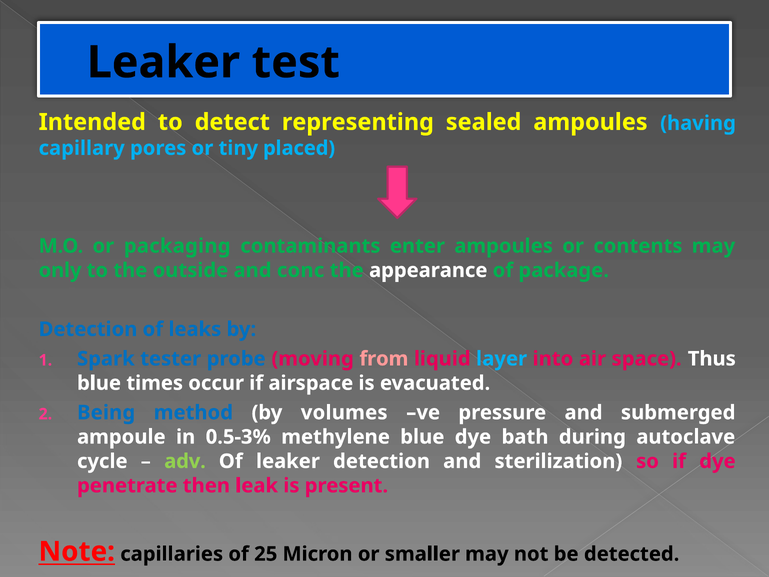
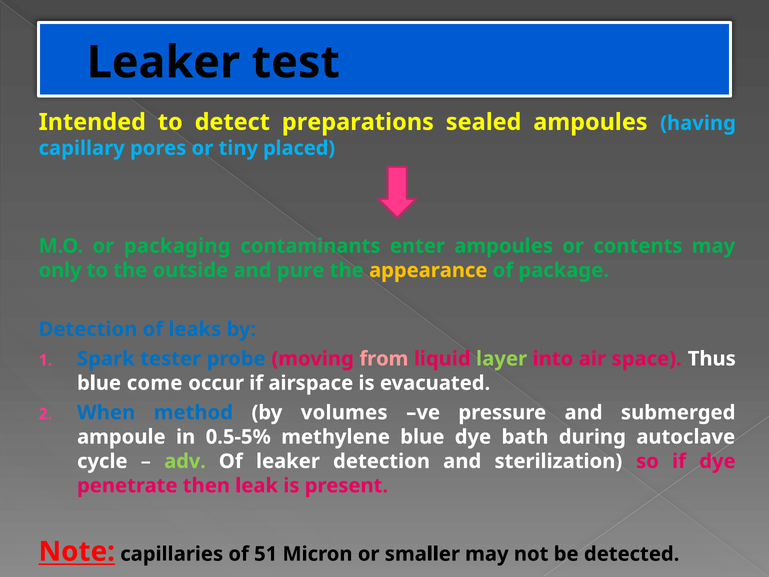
representing: representing -> preparations (358, 122)
conc: conc -> pure (301, 270)
appearance colour: white -> yellow (428, 270)
layer colour: light blue -> light green (502, 359)
times: times -> come (155, 383)
Being: Being -> When (106, 412)
0.5-3%: 0.5-3% -> 0.5-5% (238, 437)
25: 25 -> 51 (266, 554)
